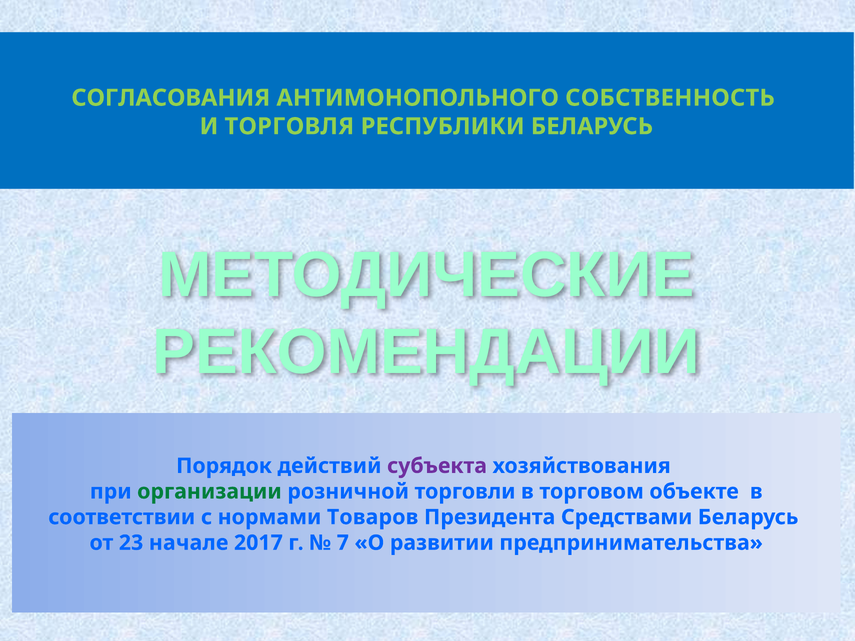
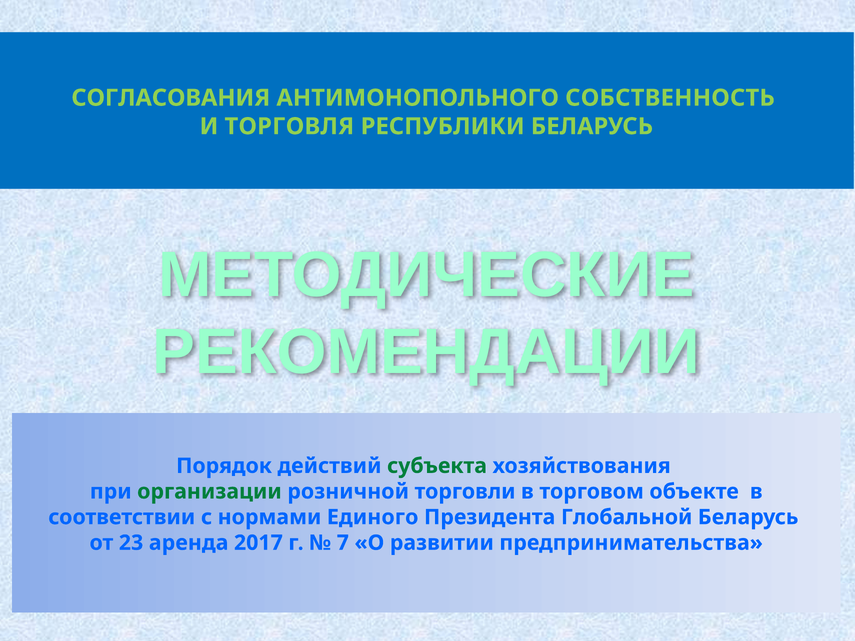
субъекта colour: purple -> green (437, 466)
Товаров: Товаров -> Единого (373, 517)
Средствами: Средствами -> Глобальной (627, 517)
начале: начале -> аренда (189, 543)
